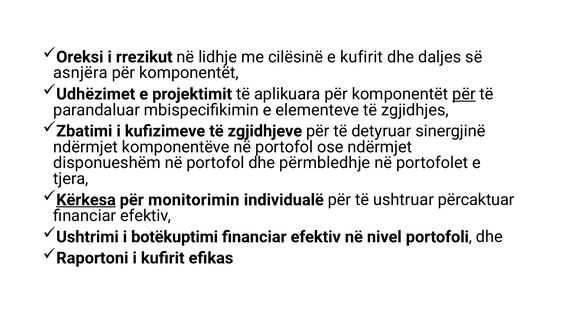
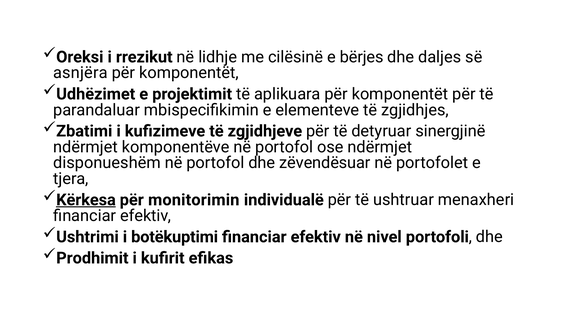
e kufirit: kufirit -> bërjes (362, 57)
për underline: present -> none (464, 94)
përmbledhje: përmbledhje -> zëvendësuar (325, 163)
përcaktuar: përcaktuar -> menaxheri (476, 200)
Raportoni: Raportoni -> Prodhimit (92, 258)
